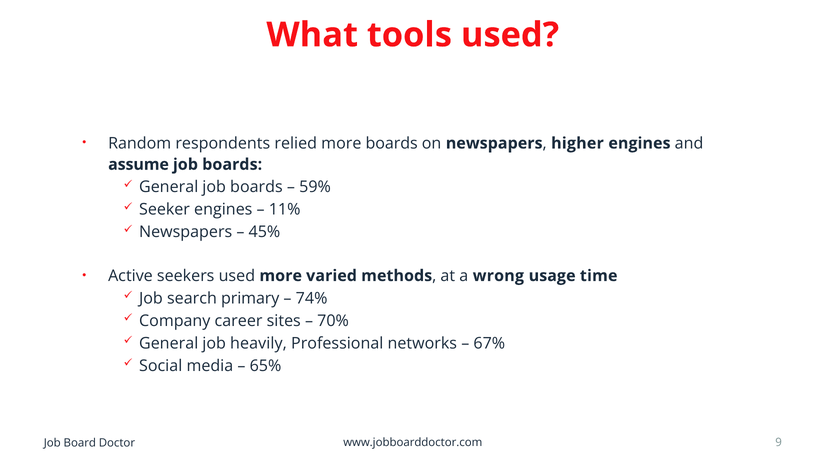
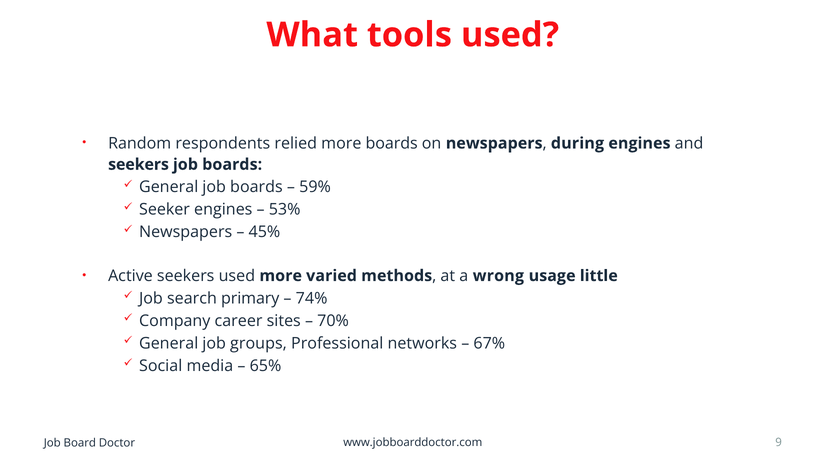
higher: higher -> during (577, 143)
assume: assume -> seekers (139, 164)
11%: 11% -> 53% (285, 209)
time: time -> little (599, 276)
heavily: heavily -> groups (259, 343)
